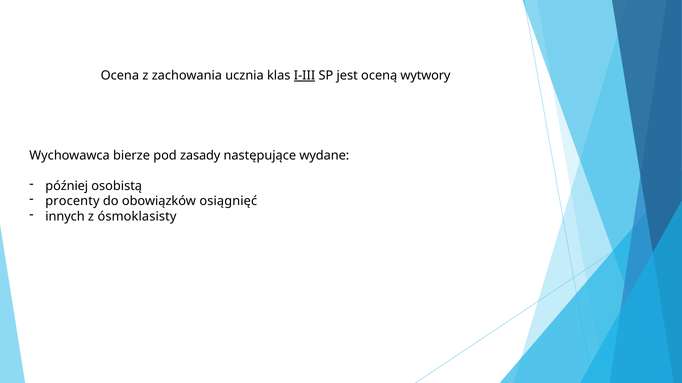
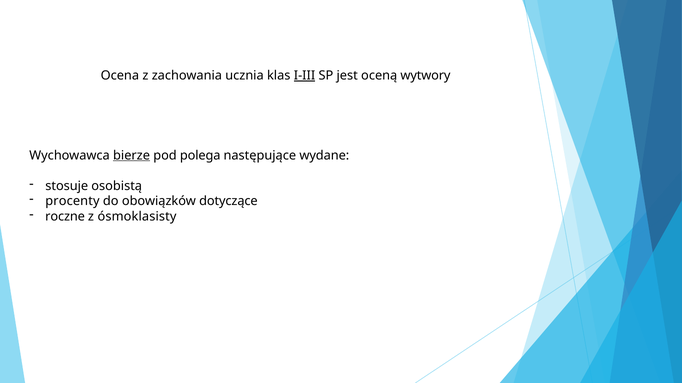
bierze underline: none -> present (132, 156)
zasady: zasady -> polega (200, 156)
później: później -> stosuje (67, 186)
osiągnięć: osiągnięć -> dotyczące (228, 202)
innych: innych -> roczne (65, 217)
